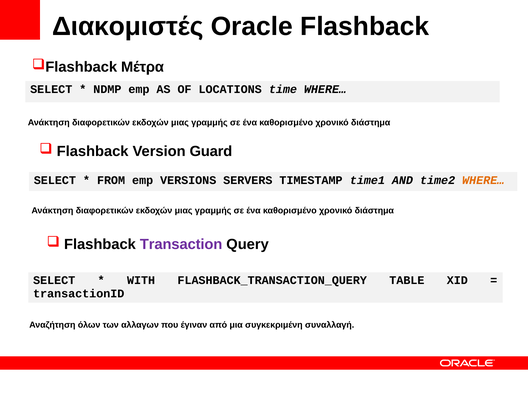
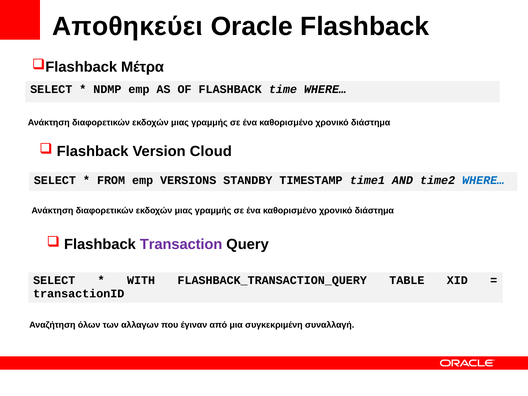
Διακομιστές: Διακομιστές -> Αποθηκεύει (128, 26)
OF LOCATIONS: LOCATIONS -> FLASHBACK (230, 89)
Guard: Guard -> Cloud (211, 151)
SERVERS: SERVERS -> STANDBY (248, 180)
WHERE… colour: orange -> blue (483, 180)
